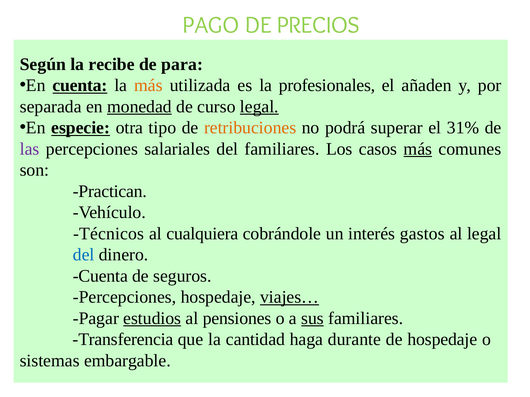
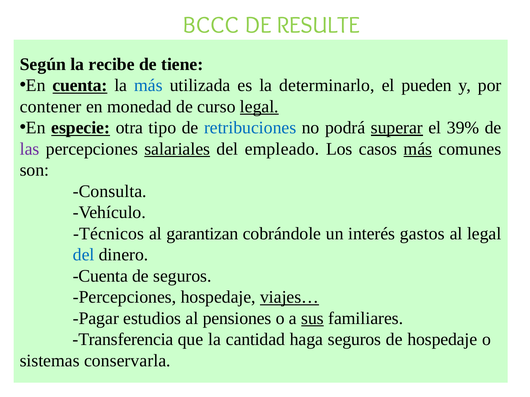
PAGO: PAGO -> BCCC (211, 25)
PRECIOS: PRECIOS -> RESULTE (318, 25)
para: para -> tiene (182, 64)
más colour: orange -> blue (148, 86)
profesionales: profesionales -> determinarlo (327, 86)
añaden: añaden -> pueden (427, 86)
separada: separada -> contener (51, 107)
monedad underline: present -> none (139, 107)
retribuciones colour: orange -> blue (250, 128)
superar underline: none -> present (397, 128)
31%: 31% -> 39% (463, 128)
salariales underline: none -> present (177, 149)
del familiares: familiares -> empleado (282, 149)
Practican: Practican -> Consulta (110, 192)
cualquiera: cualquiera -> garantizan (202, 234)
estudios underline: present -> none (152, 319)
haga durante: durante -> seguros (355, 340)
embargable: embargable -> conservarla (127, 361)
